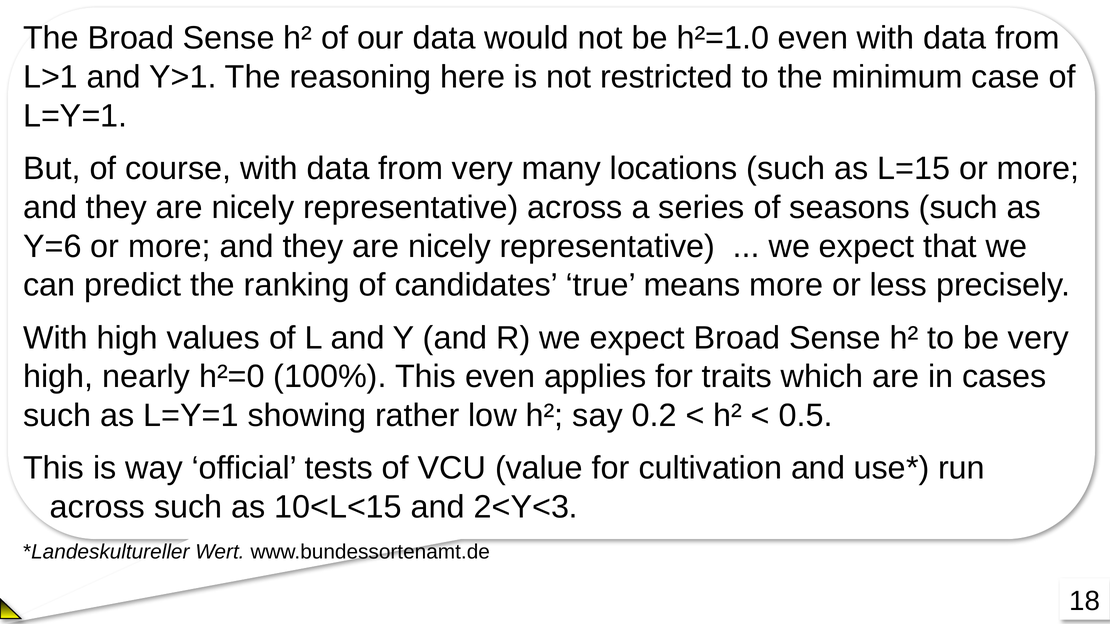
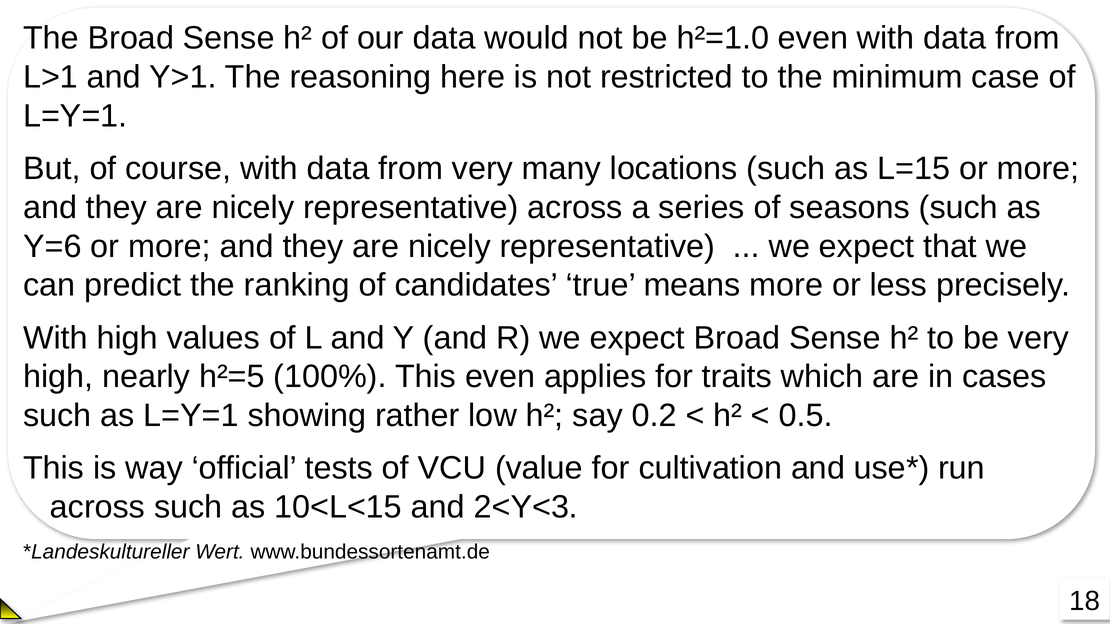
h²=0: h²=0 -> h²=5 (232, 377)
